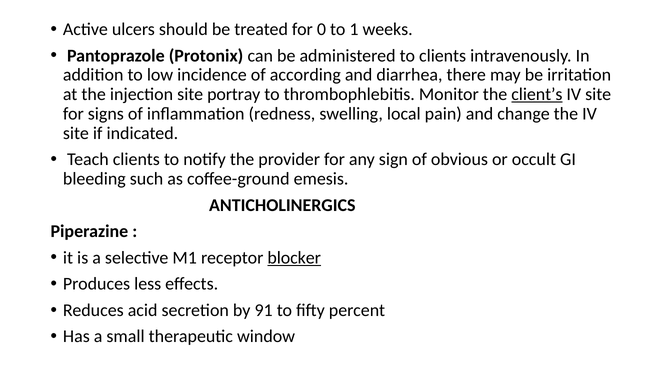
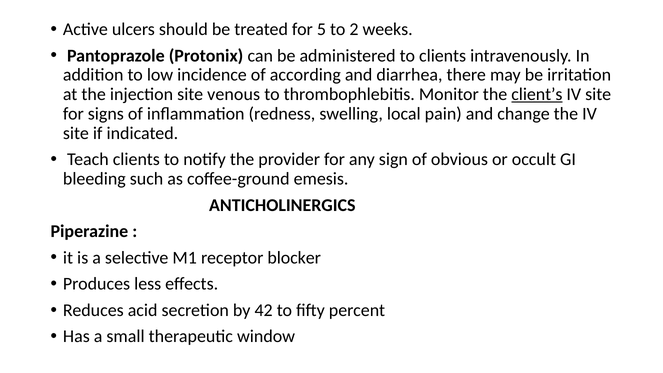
0: 0 -> 5 (321, 29)
1: 1 -> 2 (354, 29)
portray: portray -> venous (234, 94)
blocker underline: present -> none (294, 258)
91: 91 -> 42 (264, 310)
